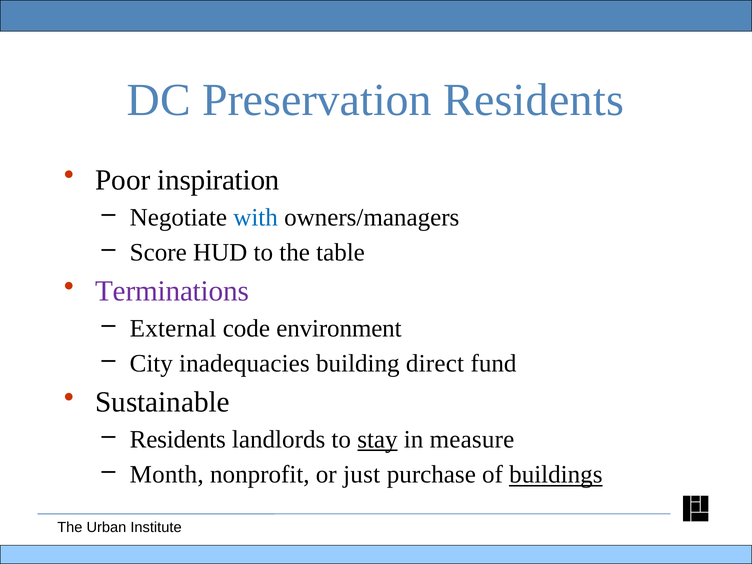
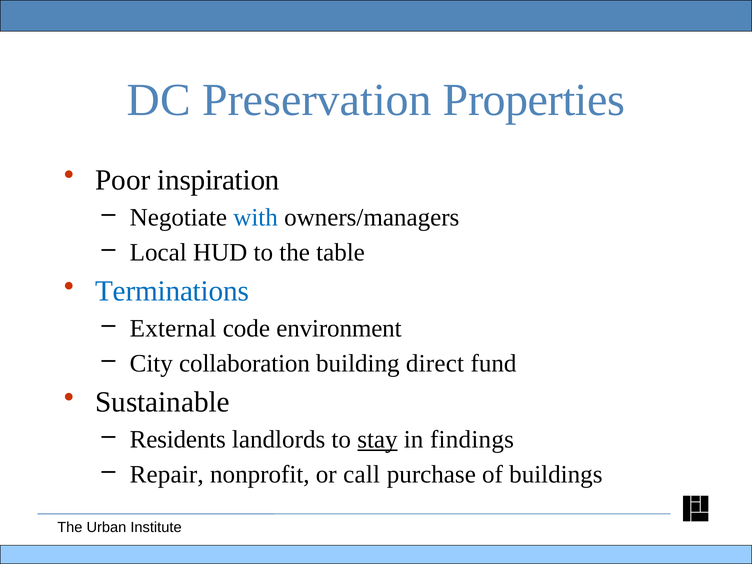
Preservation Residents: Residents -> Properties (534, 100)
Score: Score -> Local (158, 252)
Terminations colour: purple -> blue (172, 291)
inadequacies: inadequacies -> collaboration (245, 364)
measure: measure -> findings (472, 440)
Month: Month -> Repair (167, 475)
just: just -> call (362, 475)
buildings underline: present -> none (556, 475)
